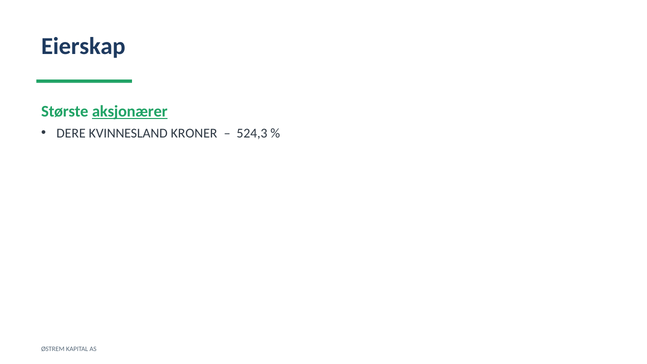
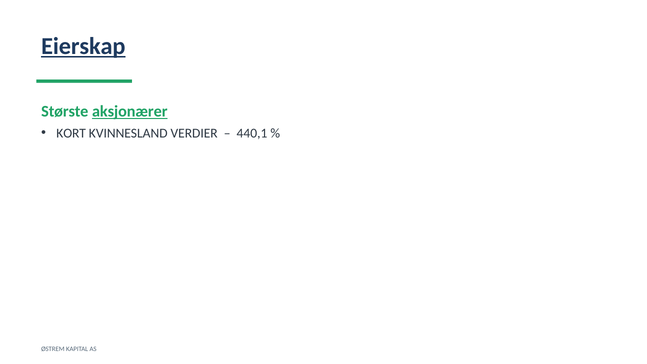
Eierskap underline: none -> present (83, 46)
DERE: DERE -> KORT (71, 133)
KRONER: KRONER -> VERDIER (194, 133)
524,3: 524,3 -> 440,1 (252, 133)
